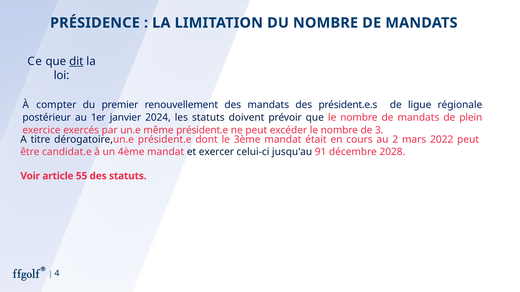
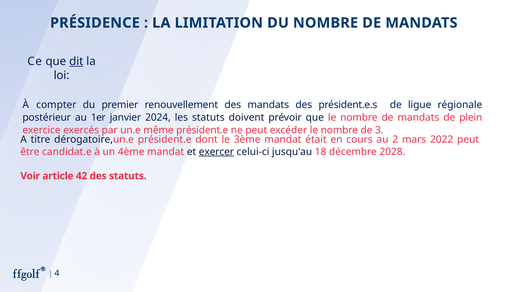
exercer underline: none -> present (216, 152)
91: 91 -> 18 (321, 152)
55: 55 -> 42 (82, 176)
